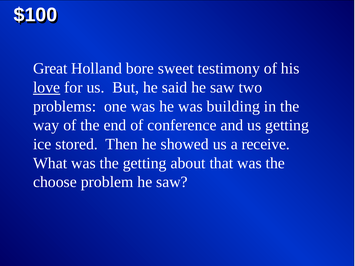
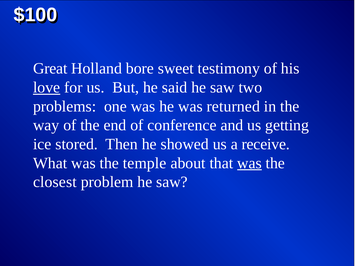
building: building -> returned (233, 106)
the getting: getting -> temple (145, 163)
was underline: none -> present (249, 163)
choose: choose -> closest (55, 182)
